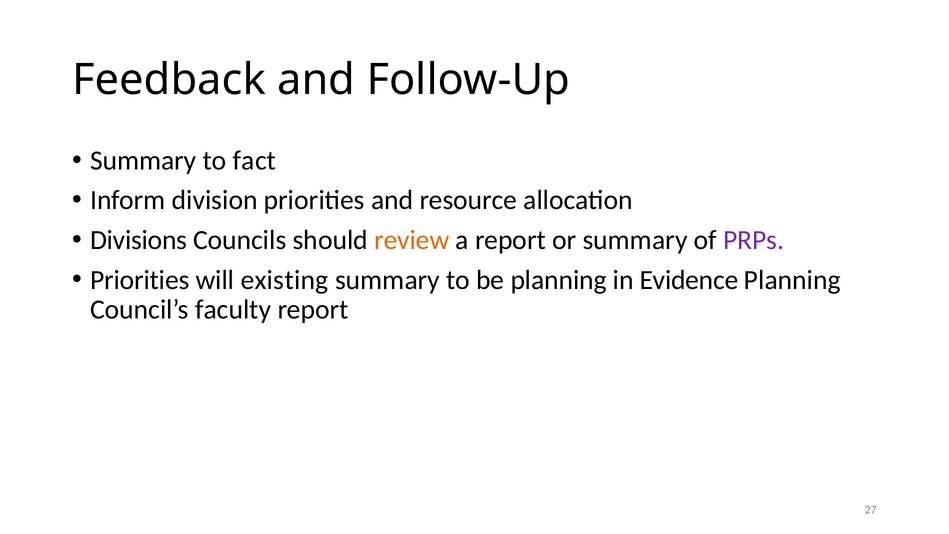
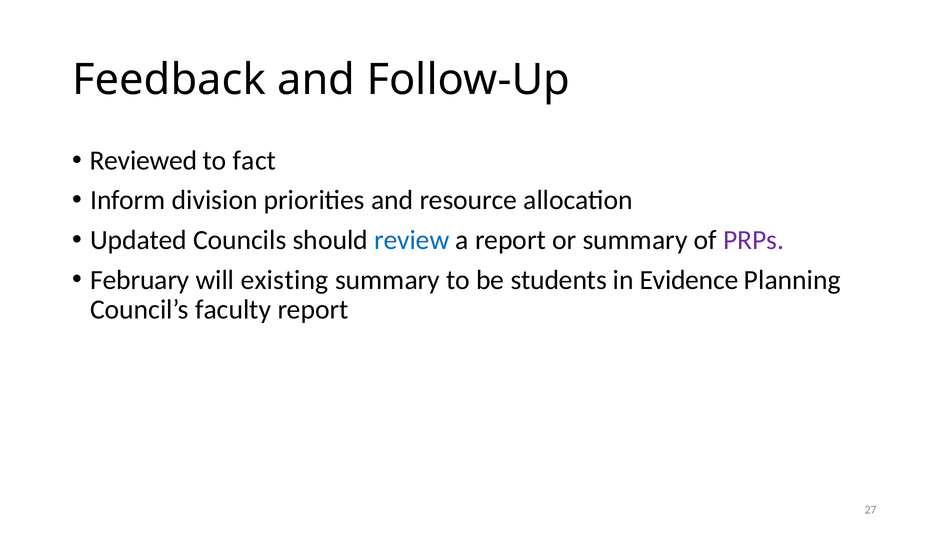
Summary: Summary -> Reviewed (143, 160)
Divisions: Divisions -> Updated (139, 240)
review colour: orange -> blue (412, 240)
Priorities: Priorities -> February (140, 280)
be planning: planning -> students (559, 280)
